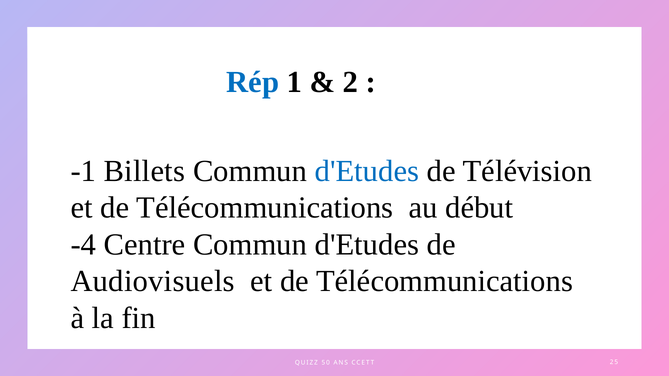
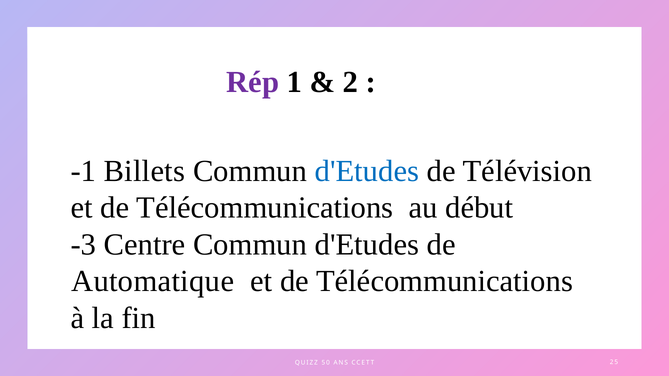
Rép colour: blue -> purple (253, 82)
-4: -4 -> -3 (83, 245)
Audiovisuels: Audiovisuels -> Automatique (153, 281)
